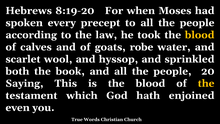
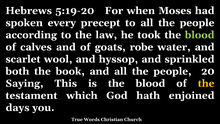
8:19-20: 8:19-20 -> 5:19-20 (75, 11)
blood colour: yellow -> light green (200, 35)
even: even -> days (18, 107)
